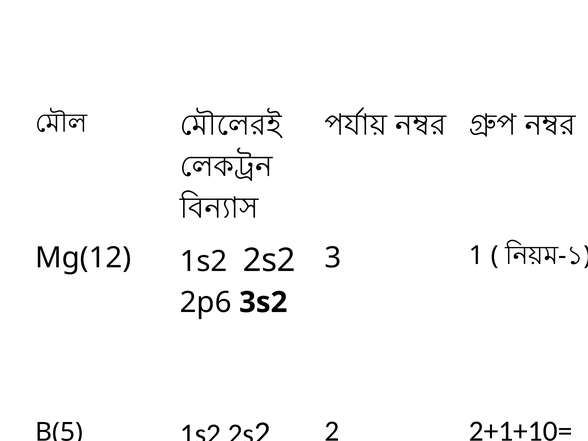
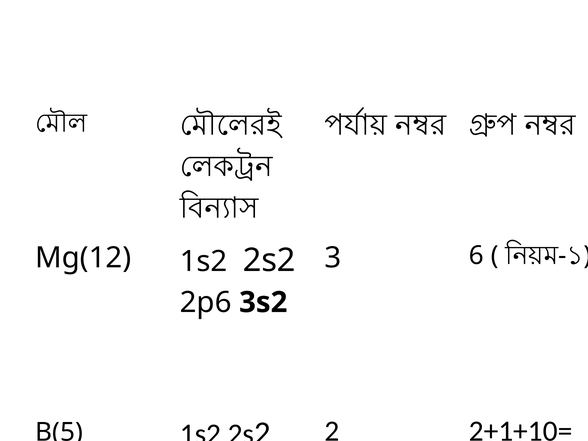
1: 1 -> 6 (476, 255)
